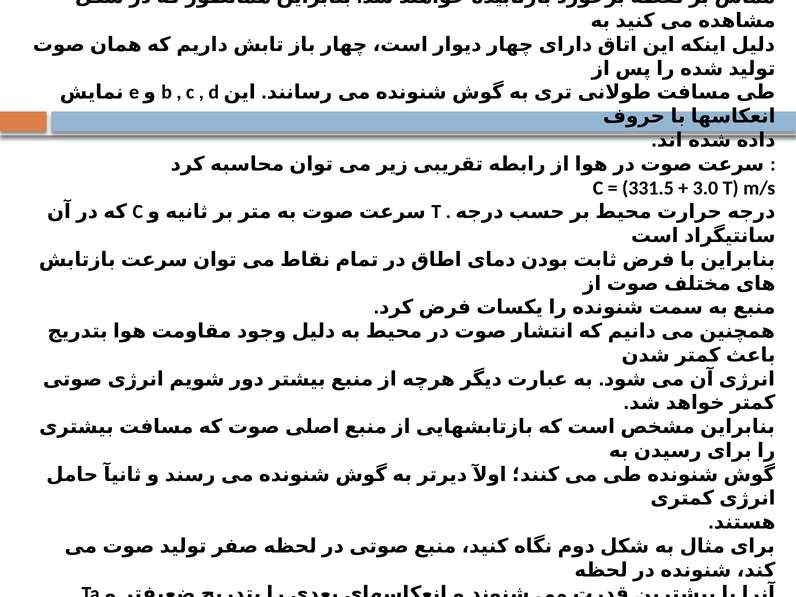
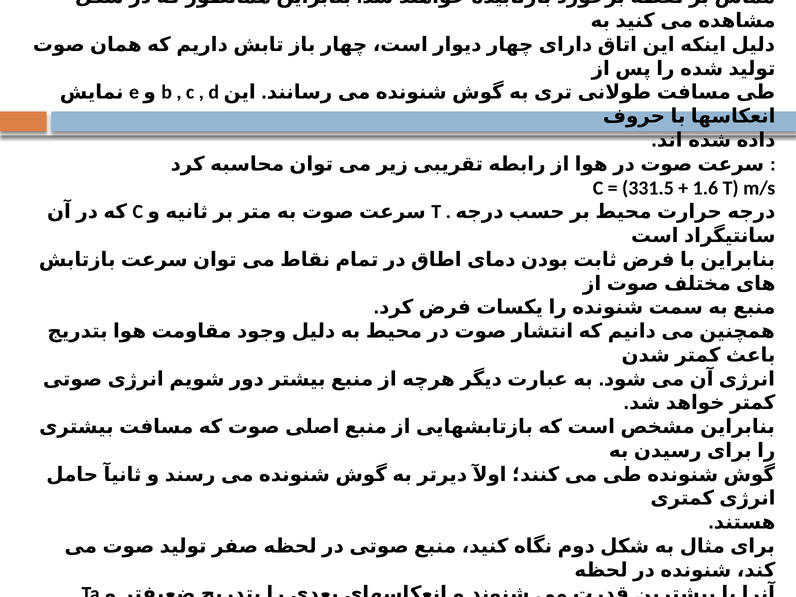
3.0: 3.0 -> 1.6 (705, 188)
